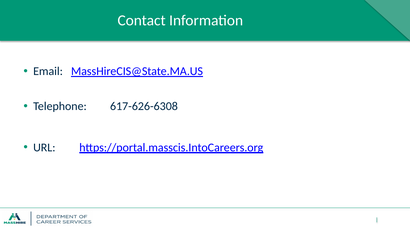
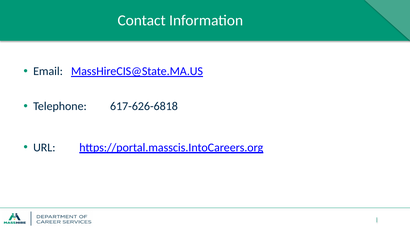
617-626-6308: 617-626-6308 -> 617-626-6818 (144, 107)
